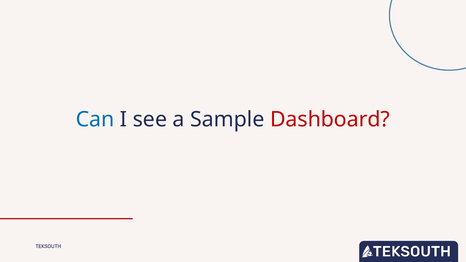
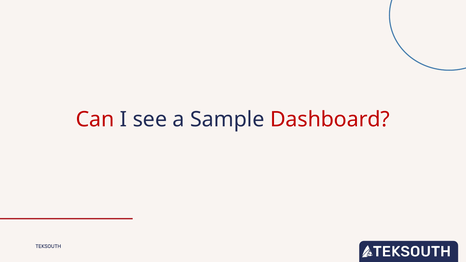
Can colour: blue -> red (95, 120)
